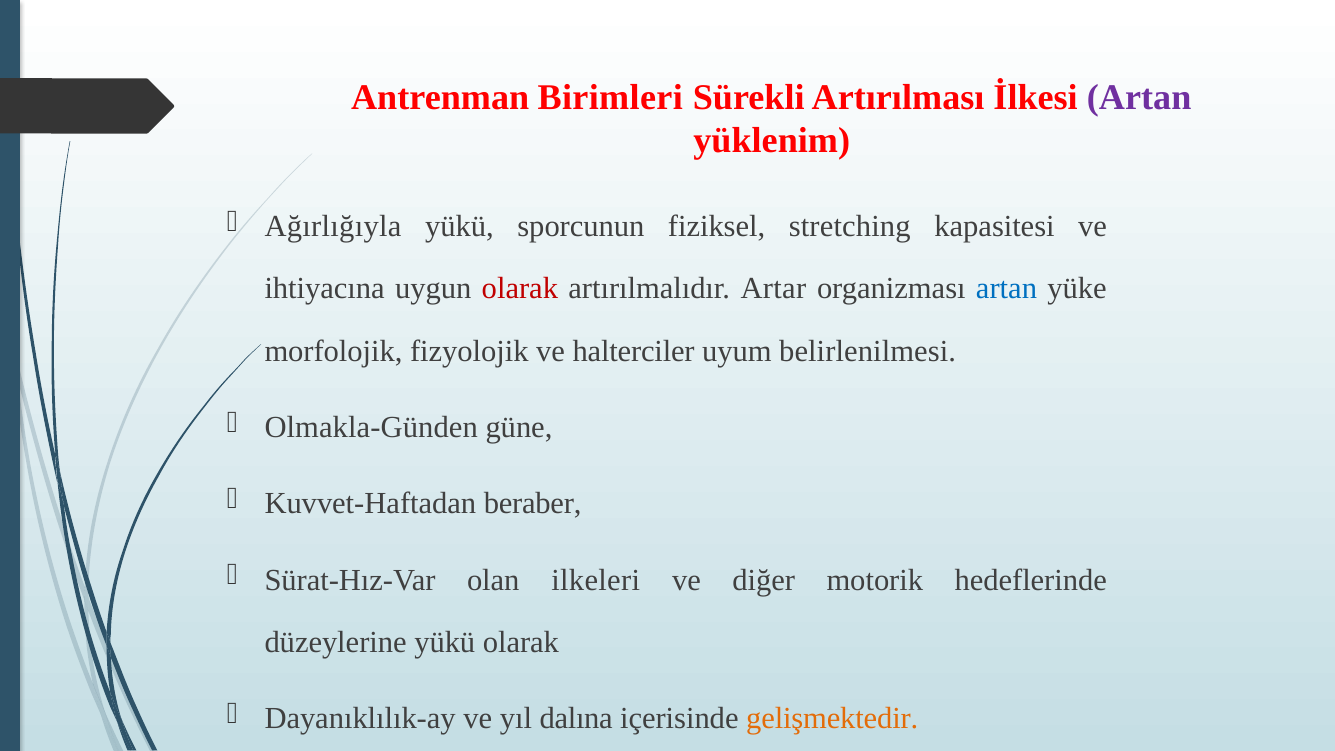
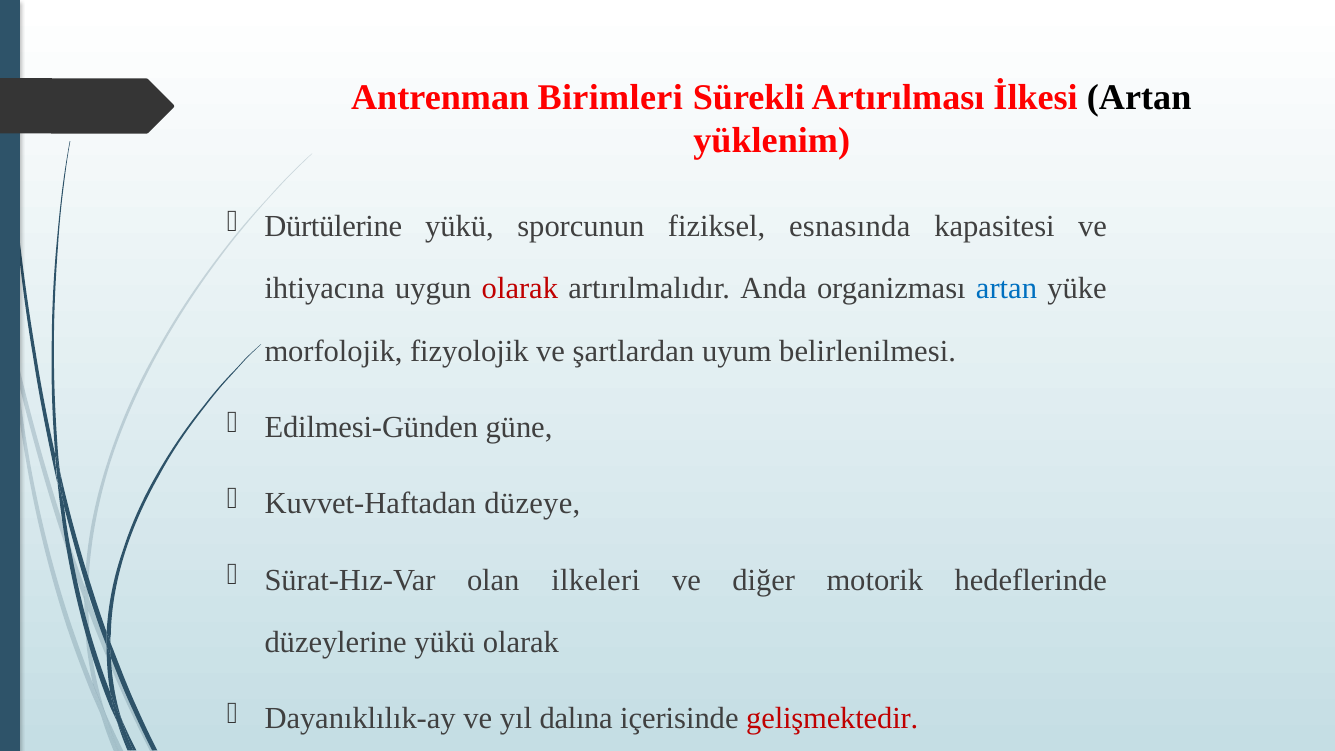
Artan colour: purple -> black (1139, 98)
Ağırlığıyla: Ağırlığıyla -> Dürtülerine (333, 226)
stretching: stretching -> esnasında (850, 226)
Artar: Artar -> Anda (774, 289)
halterciler: halterciler -> şartlardan (633, 351)
Olmakla-Günden: Olmakla-Günden -> Edilmesi-Günden (371, 427)
beraber: beraber -> düzeye (532, 504)
gelişmektedir colour: orange -> red (832, 719)
